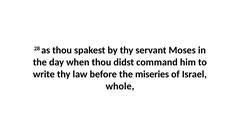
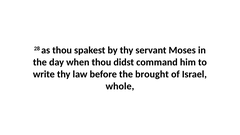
miseries: miseries -> brought (152, 74)
